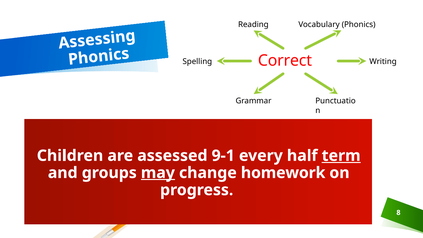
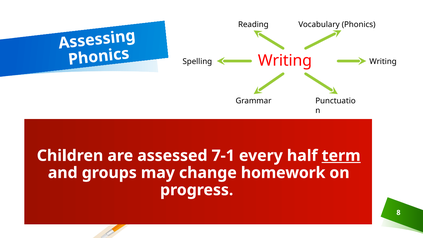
Correct: Correct -> Writing (285, 61)
9-1: 9-1 -> 7-1 (223, 156)
may underline: present -> none (158, 173)
